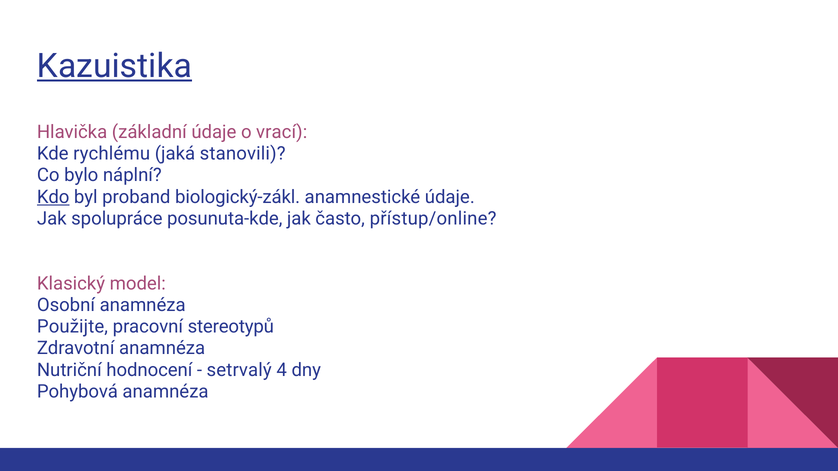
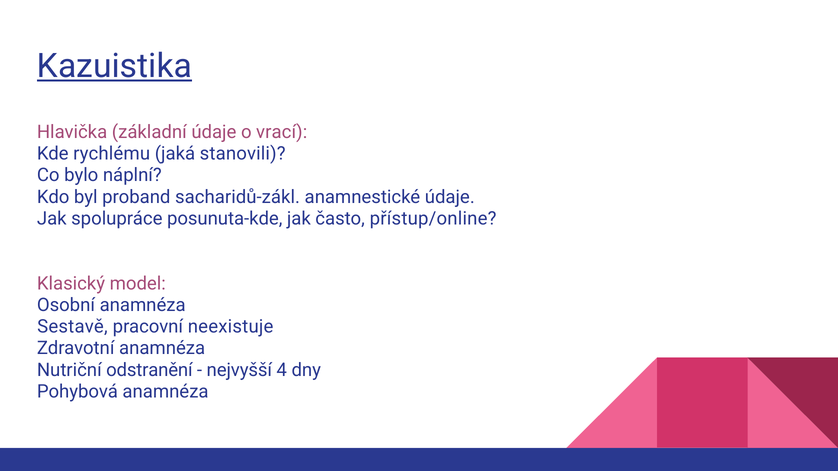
Kdo underline: present -> none (53, 197)
biologický-zákl: biologický-zákl -> sacharidů-zákl (238, 197)
Použijte: Použijte -> Sestavě (72, 327)
stereotypů: stereotypů -> neexistuje (231, 327)
hodnocení: hodnocení -> odstranění (149, 370)
setrvalý: setrvalý -> nejvyšší (239, 370)
